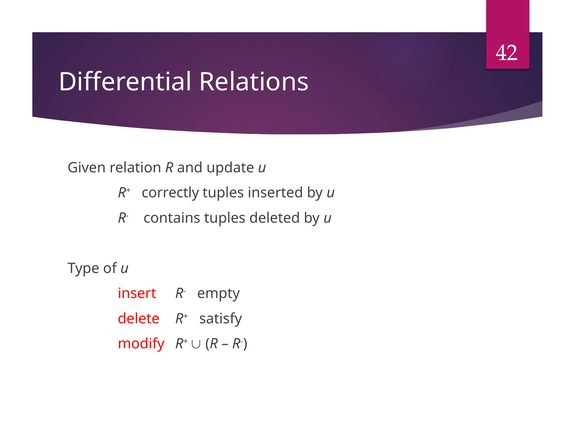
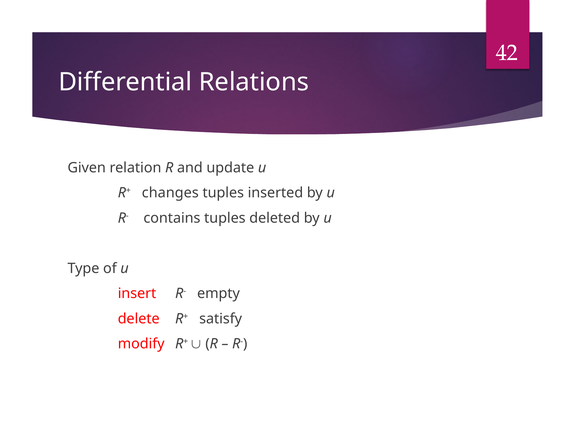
correctly: correctly -> changes (170, 193)
